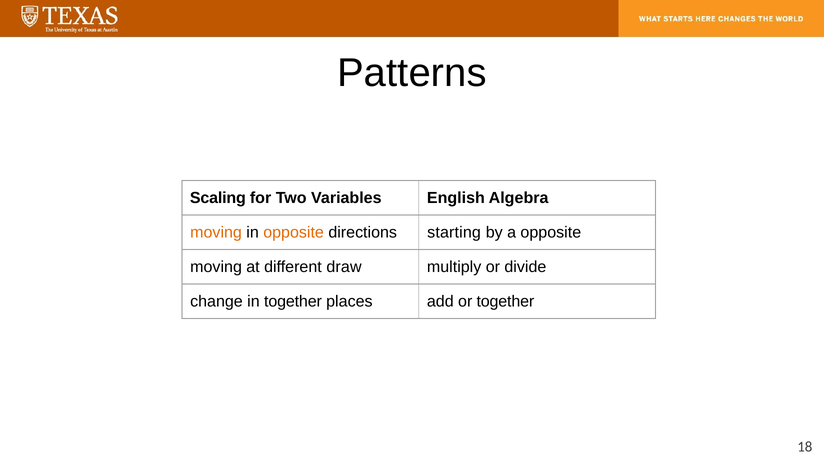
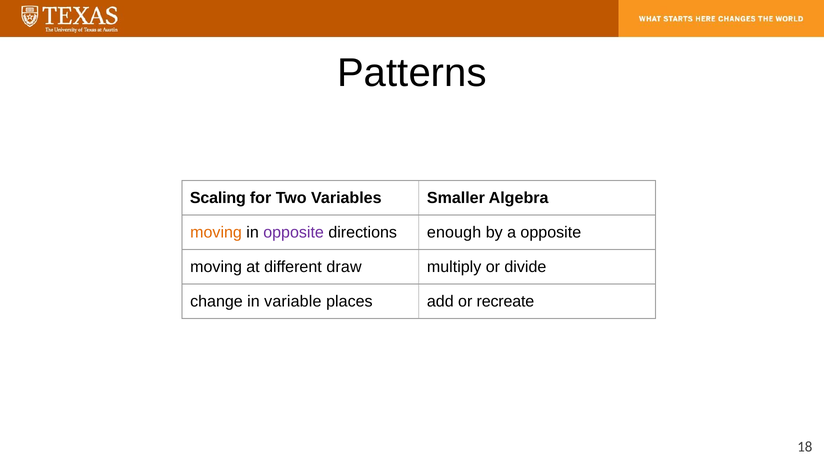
English: English -> Smaller (456, 198)
opposite colour: orange -> purple (294, 232)
starting: starting -> enough (454, 232)
in together: together -> variable (293, 301)
or together: together -> recreate (505, 301)
